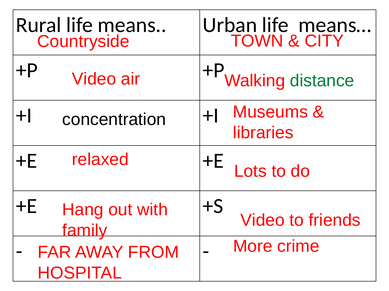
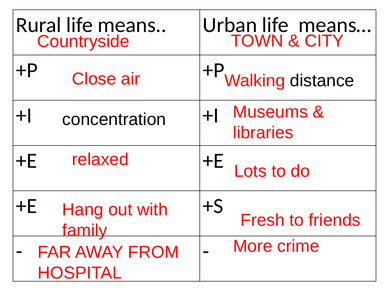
Video: Video -> Close (94, 79)
distance colour: green -> black (322, 81)
Video: Video -> Fresh (263, 221)
